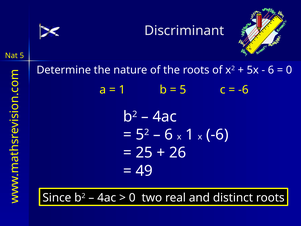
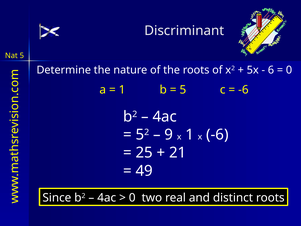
6: 6 -> 9 (169, 135)
26: 26 -> 21 (178, 153)
